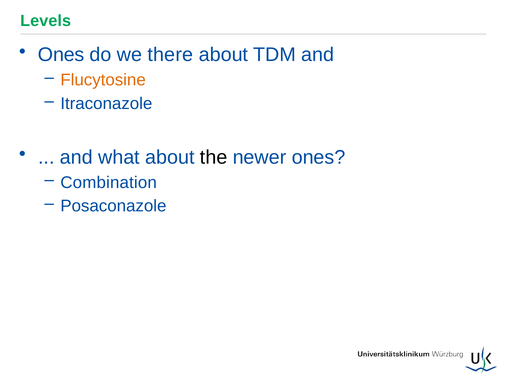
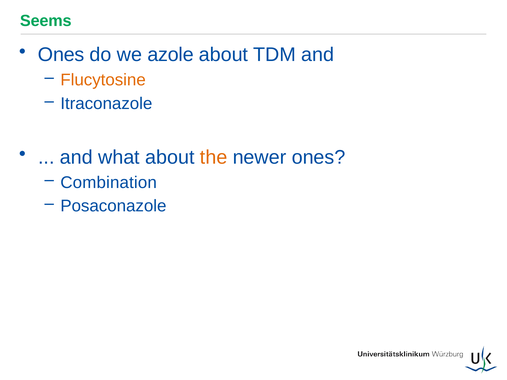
Levels: Levels -> Seems (46, 21)
there: there -> azole (171, 55)
the colour: black -> orange (214, 157)
